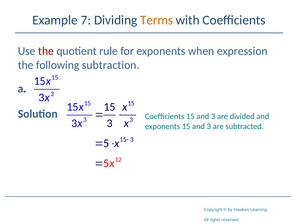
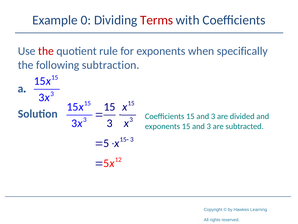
7: 7 -> 0 (86, 20)
Terms colour: orange -> red (157, 20)
expression: expression -> specifically (242, 51)
